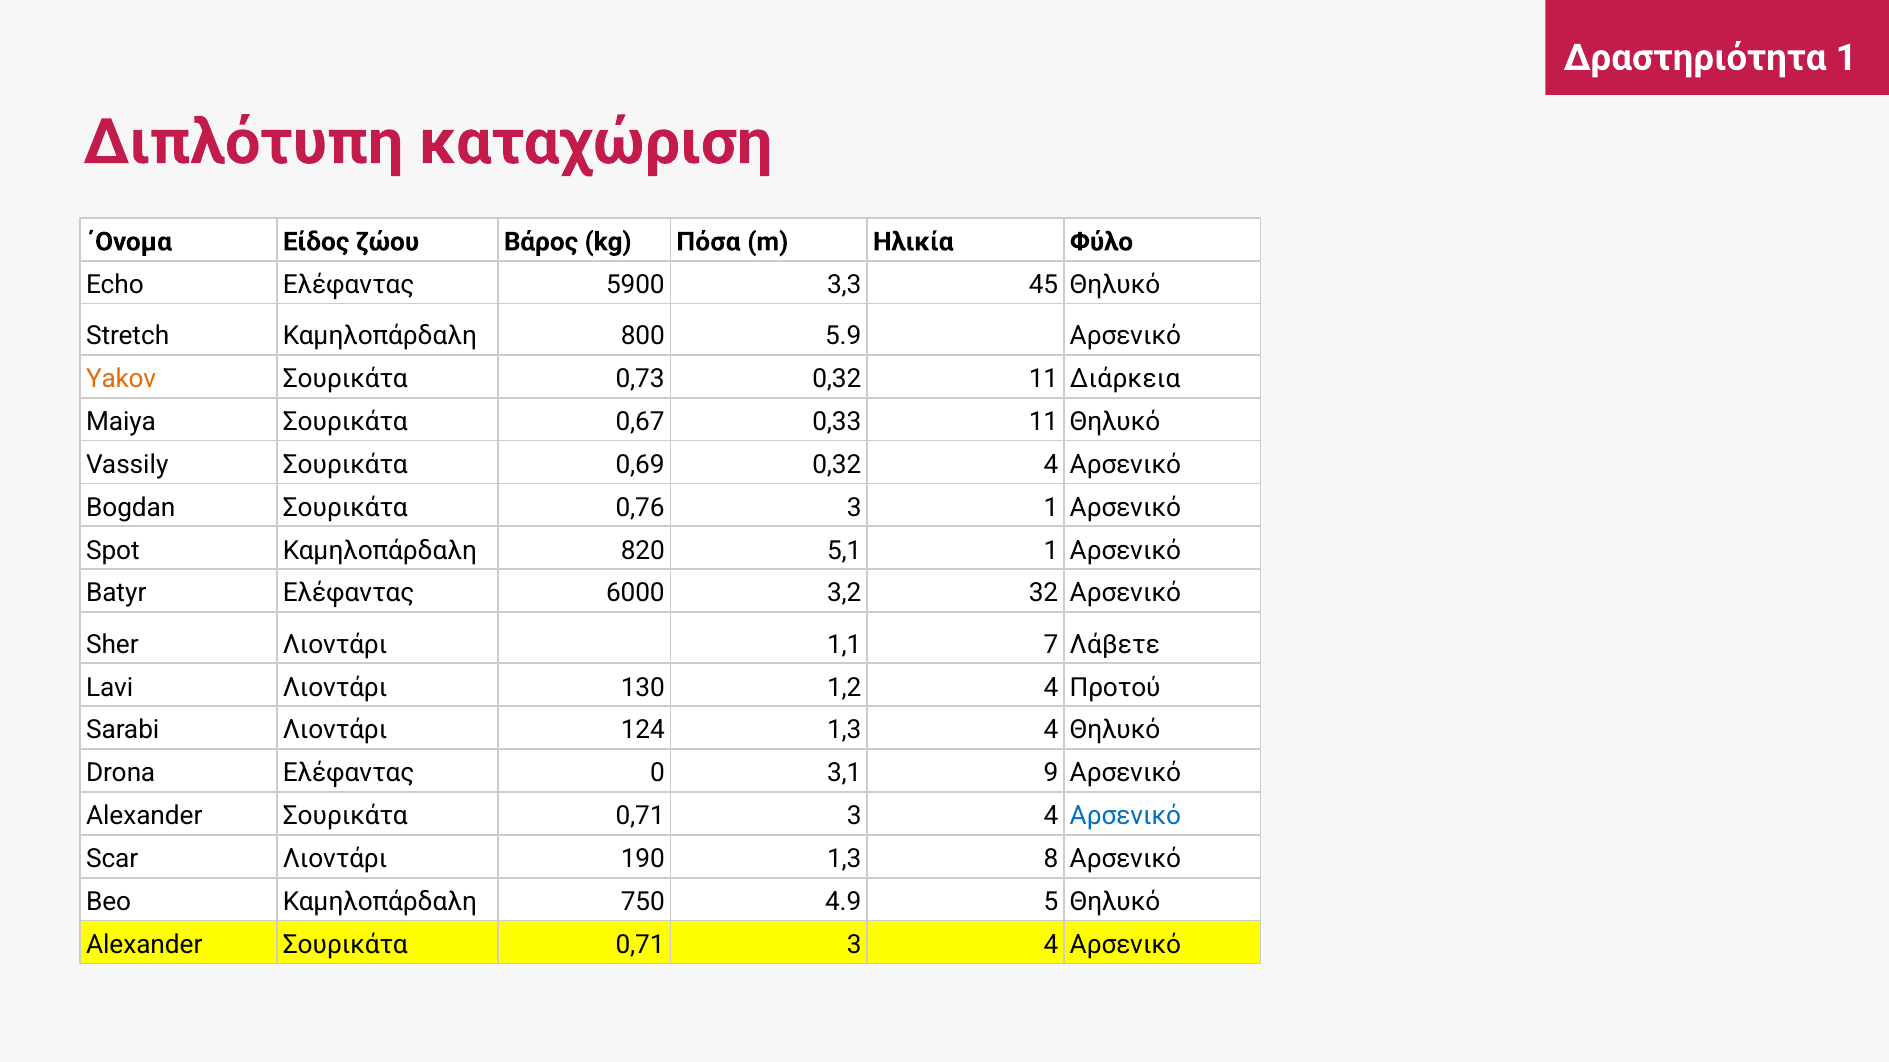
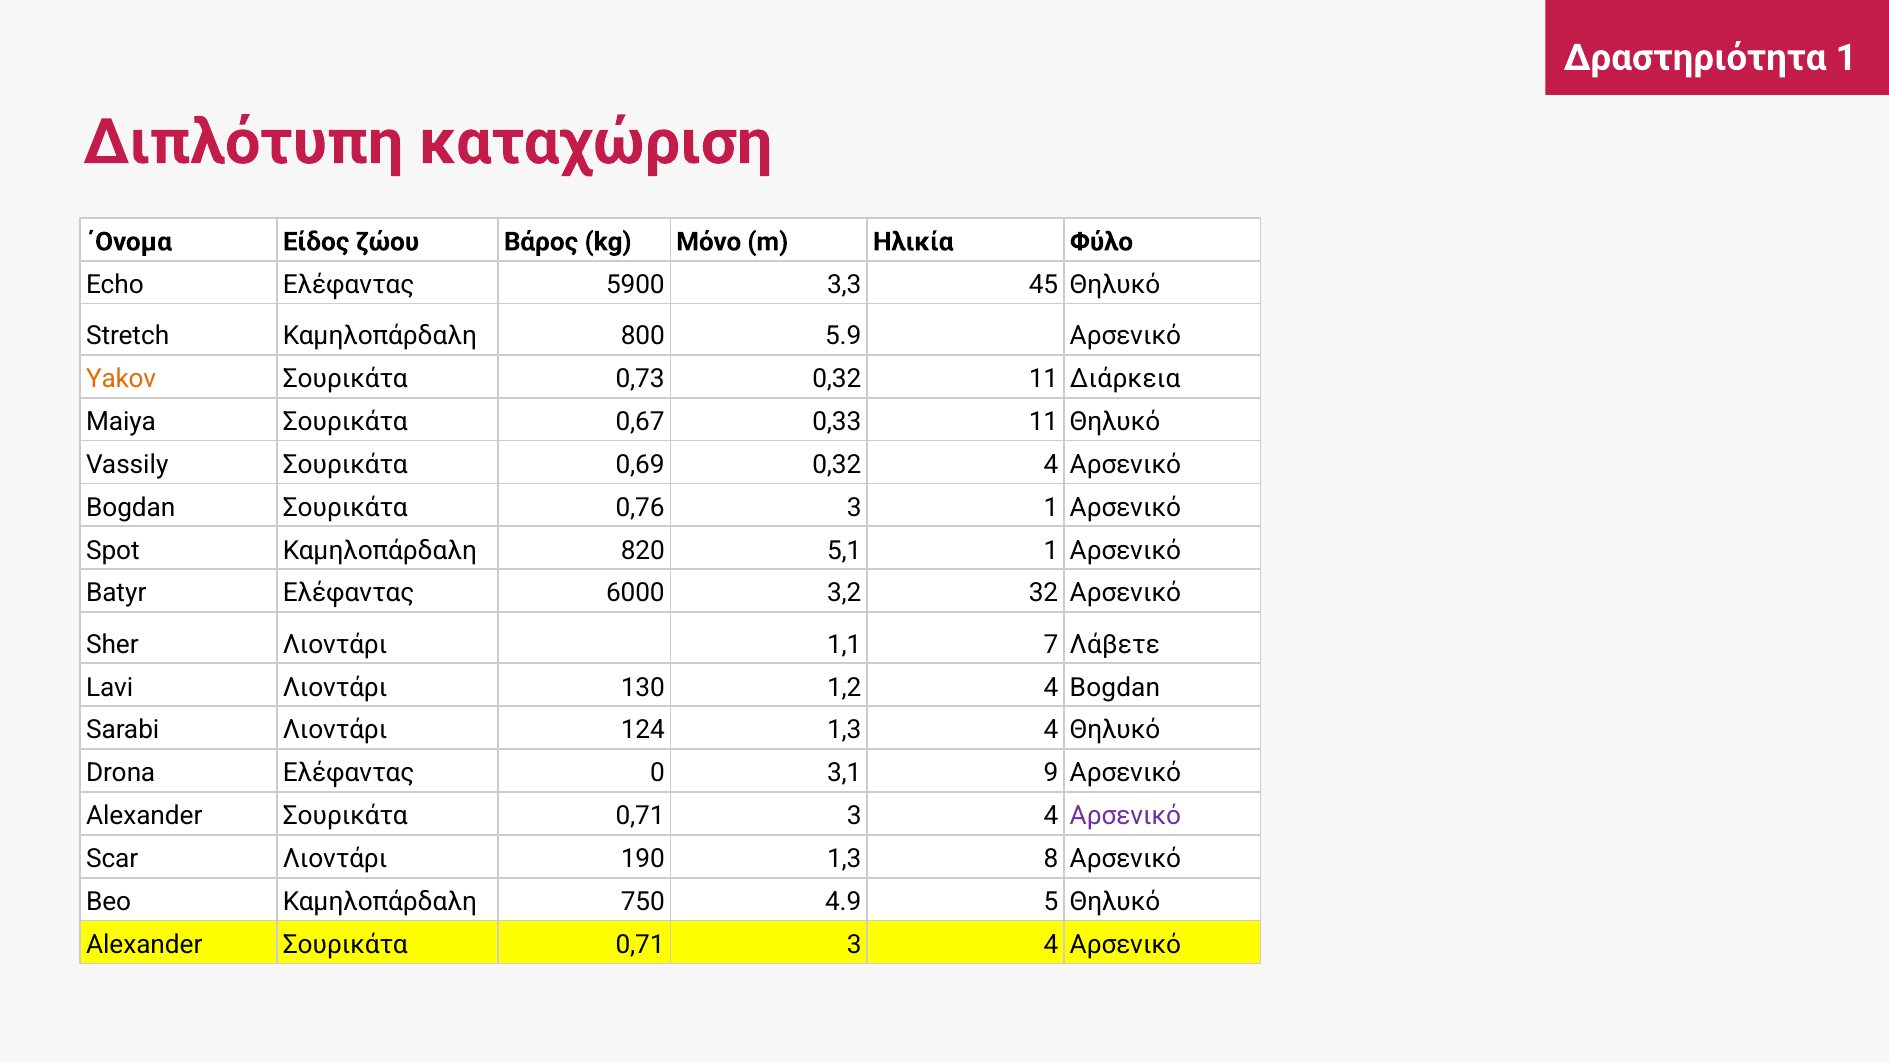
Πόσα: Πόσα -> Μόνο (709, 242)
4 Προτού: Προτού -> Bogdan (1115, 688)
Αρσενικό colour: blue -> purple (1125, 816)
